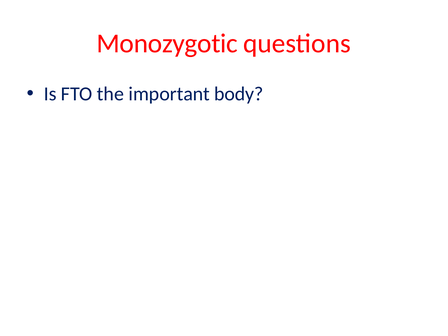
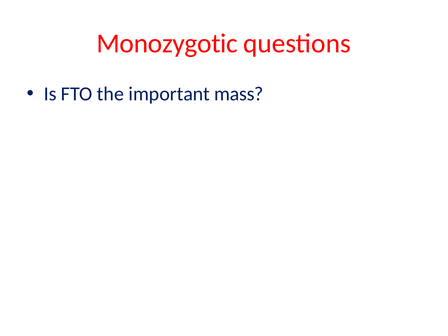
body: body -> mass (239, 94)
